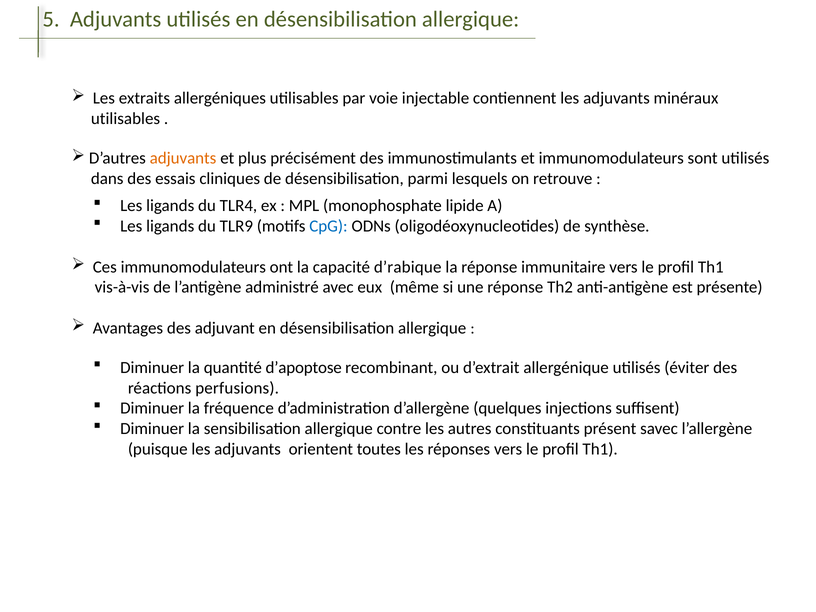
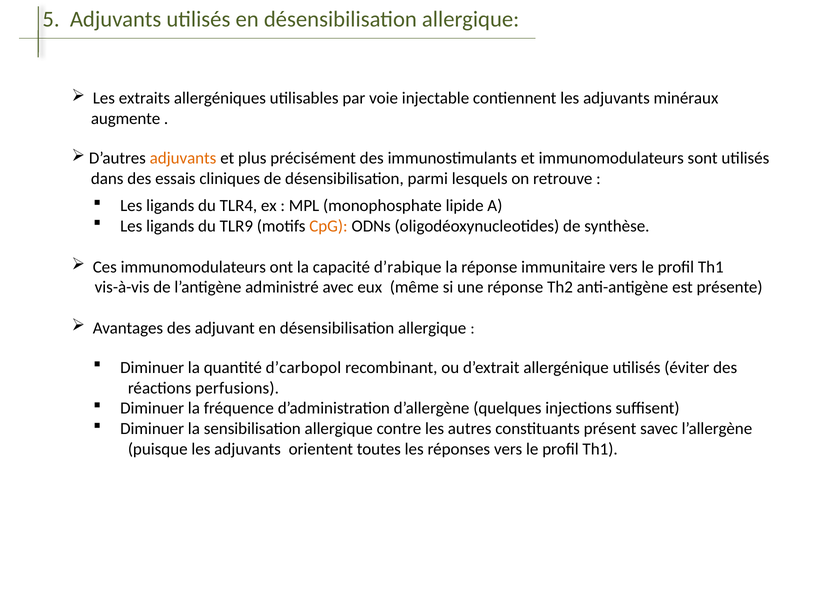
utilisables: utilisables -> augmente (126, 119)
CpG colour: blue -> orange (328, 226)
d’apoptose: d’apoptose -> d’carbopol (303, 368)
